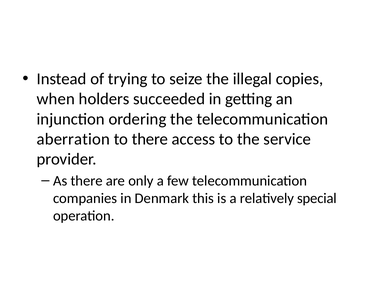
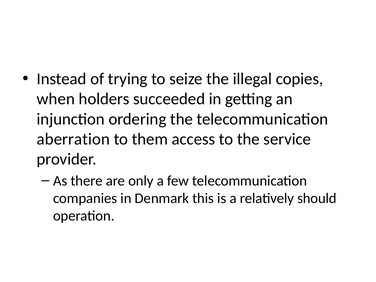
to there: there -> them (150, 139)
special: special -> should (317, 198)
